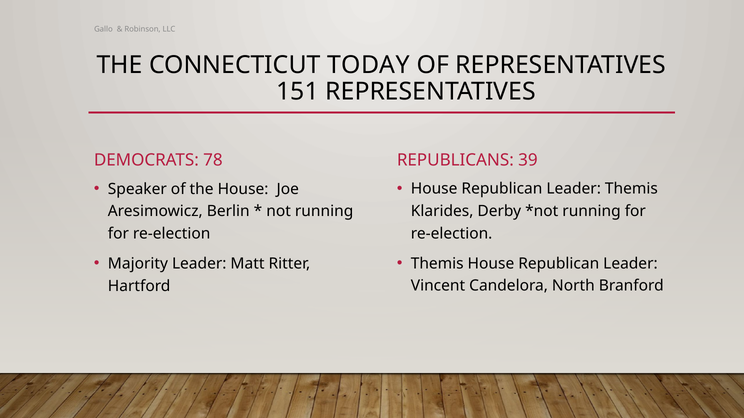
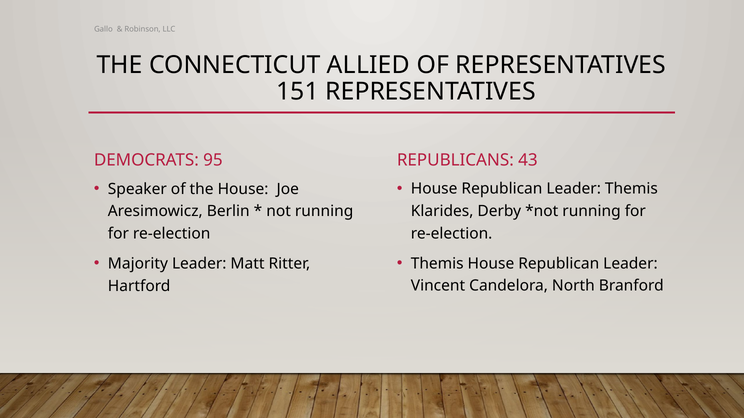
TODAY: TODAY -> ALLIED (369, 65)
78: 78 -> 95 (213, 160)
39: 39 -> 43 (528, 161)
